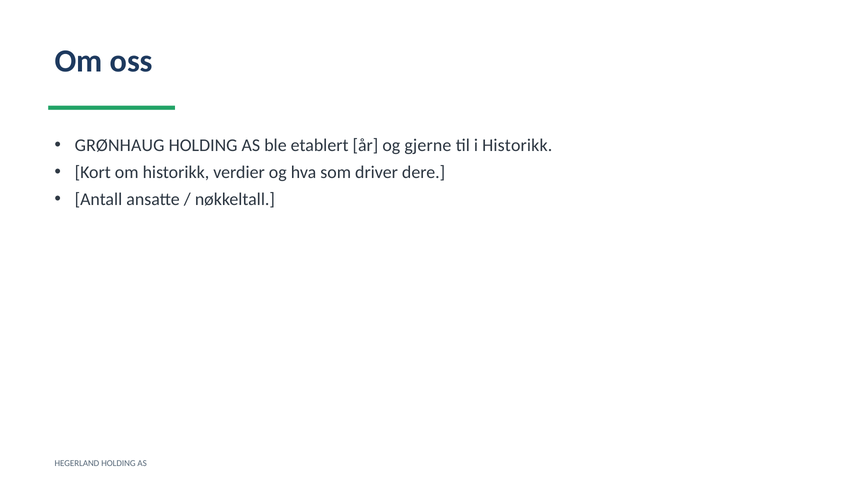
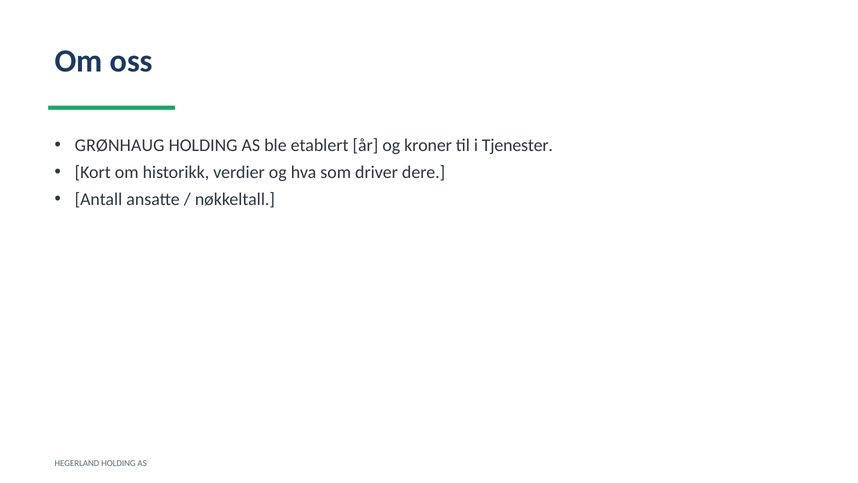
gjerne: gjerne -> kroner (428, 145)
i Historikk: Historikk -> Tjenester (517, 145)
